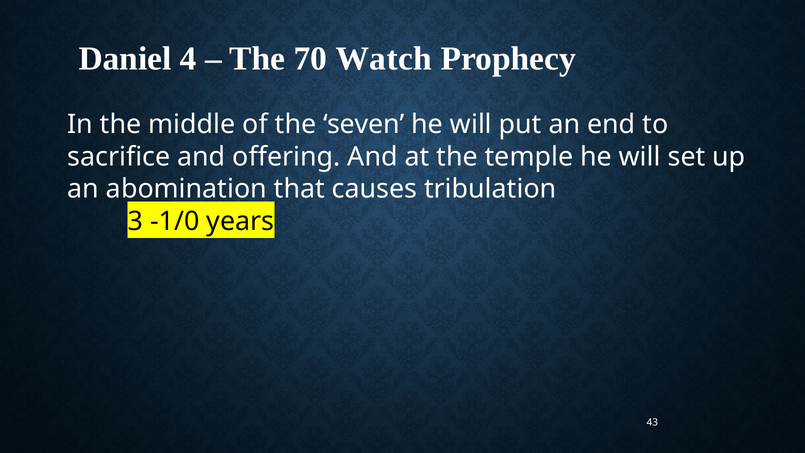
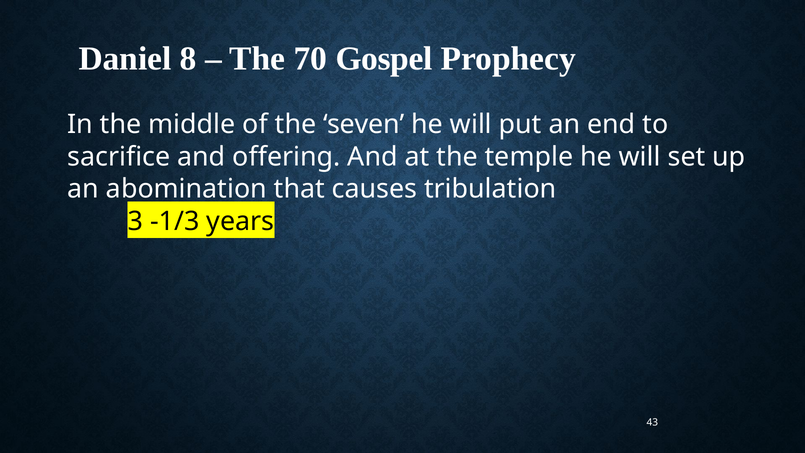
4: 4 -> 8 (188, 58)
Watch: Watch -> Gospel (384, 58)
-1/0: -1/0 -> -1/3 (175, 221)
